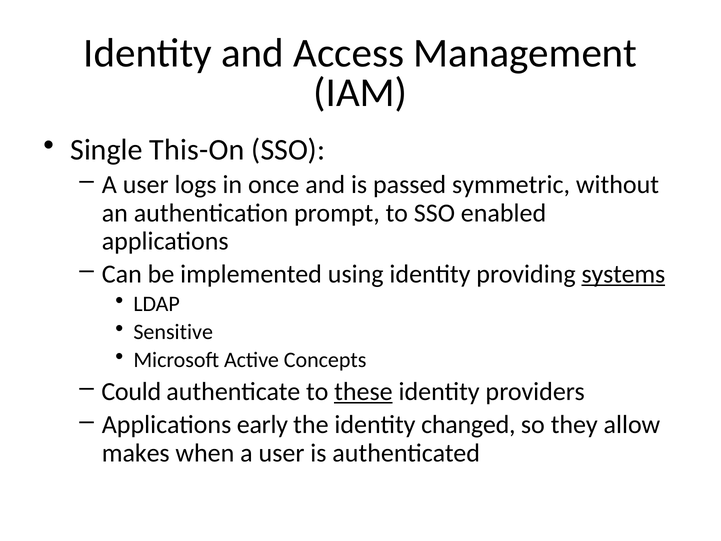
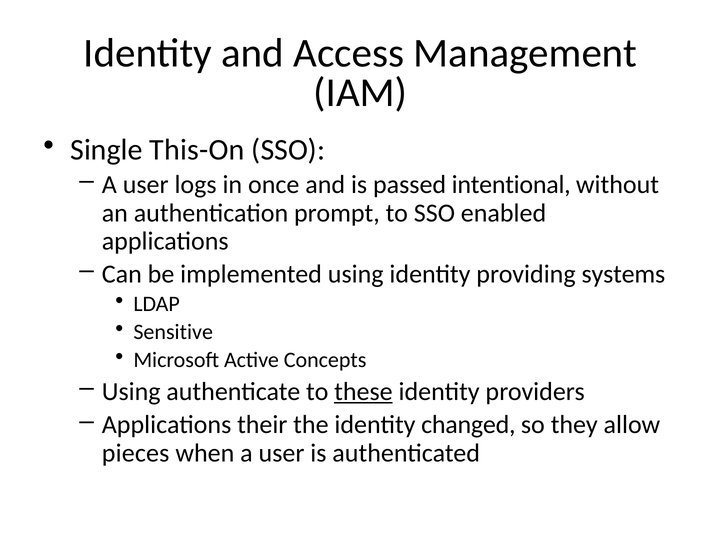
symmetric: symmetric -> intentional (511, 185)
systems underline: present -> none (623, 274)
Could: Could -> Using (131, 392)
early: early -> their (262, 425)
makes: makes -> pieces (136, 453)
